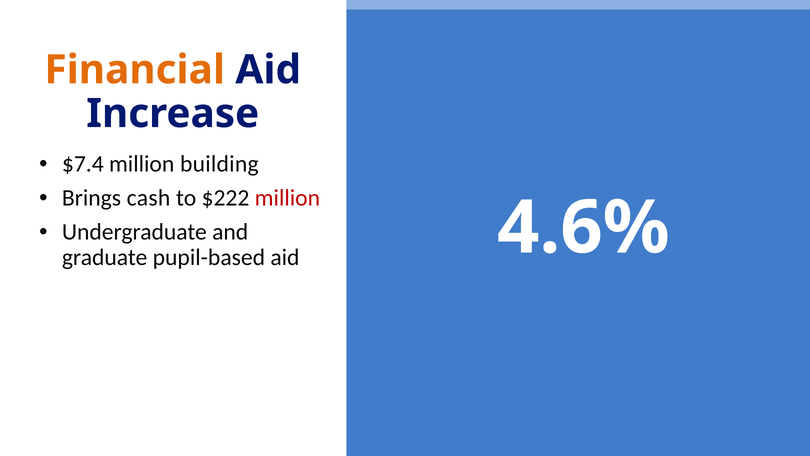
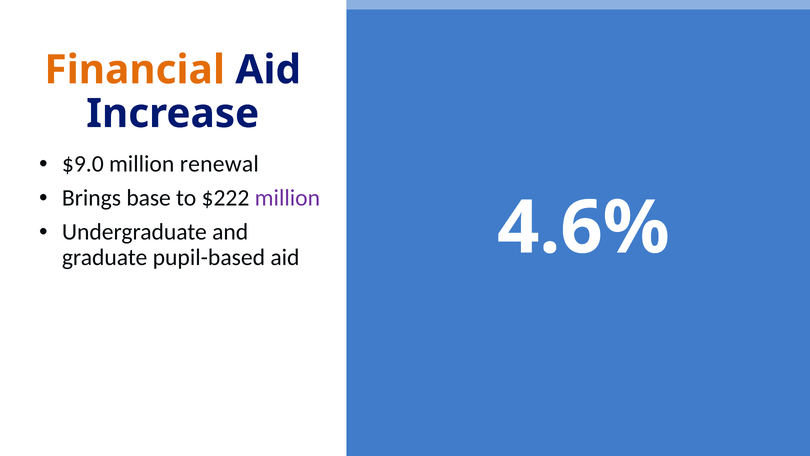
$7.4: $7.4 -> $9.0 (83, 164)
building: building -> renewal (219, 164)
cash: cash -> base (149, 198)
million colour: red -> purple (287, 198)
